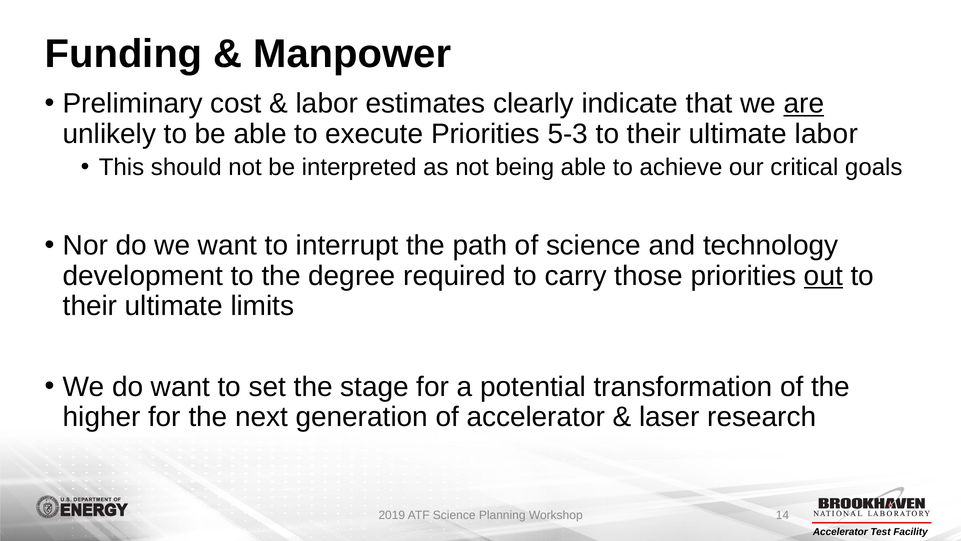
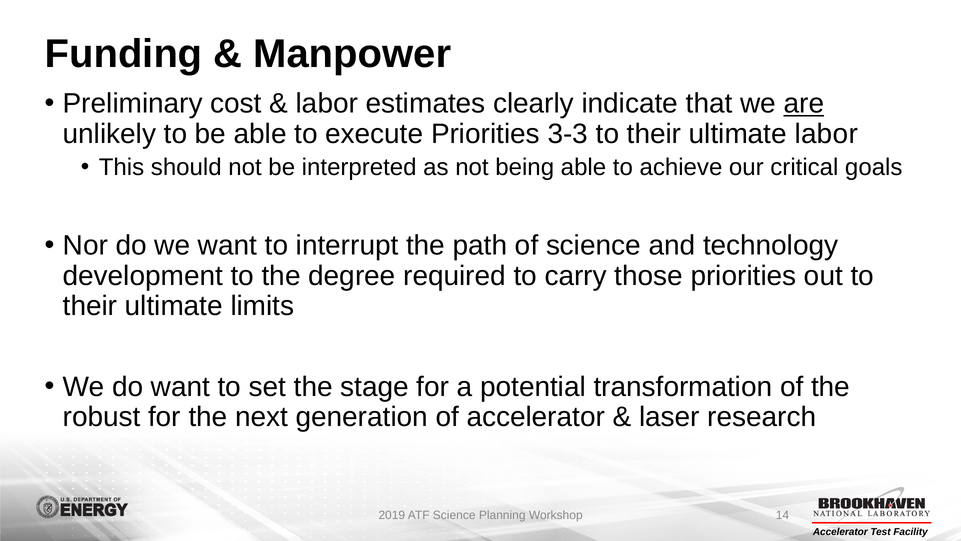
5-3: 5-3 -> 3-3 (568, 134)
out underline: present -> none (823, 276)
higher: higher -> robust (102, 417)
